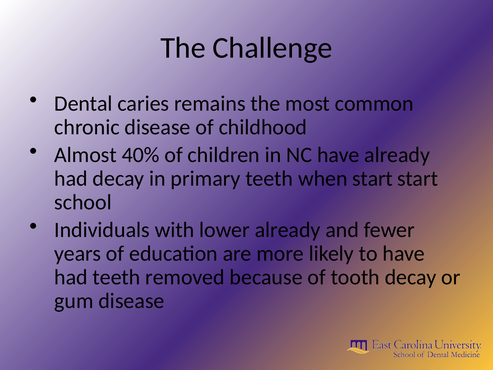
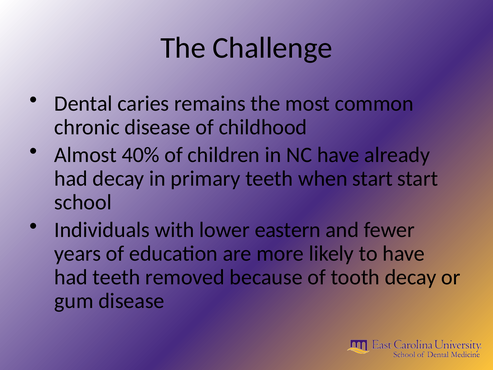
lower already: already -> eastern (288, 230)
